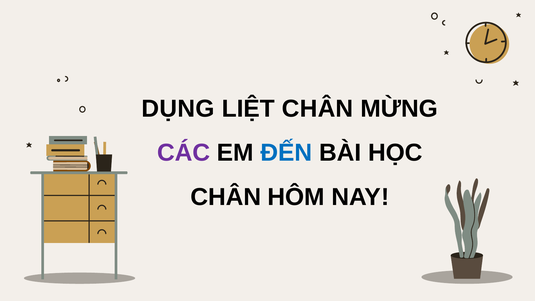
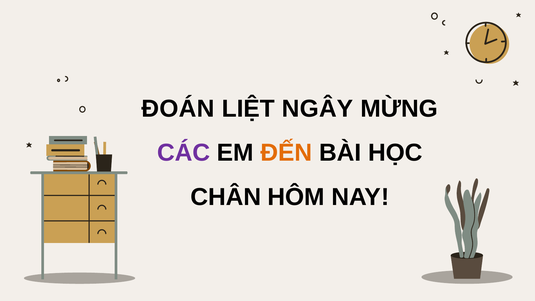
DỤNG: DỤNG -> ĐOÁN (178, 109)
LIỆT CHÂN: CHÂN -> NGÂY (318, 109)
ĐẾN colour: blue -> orange (286, 153)
